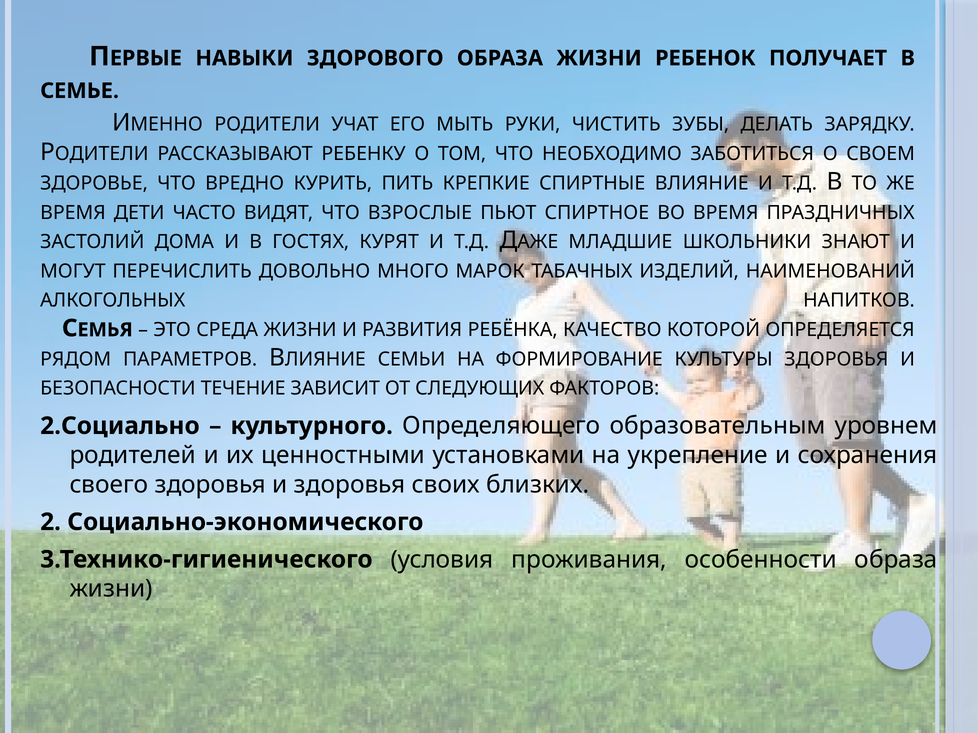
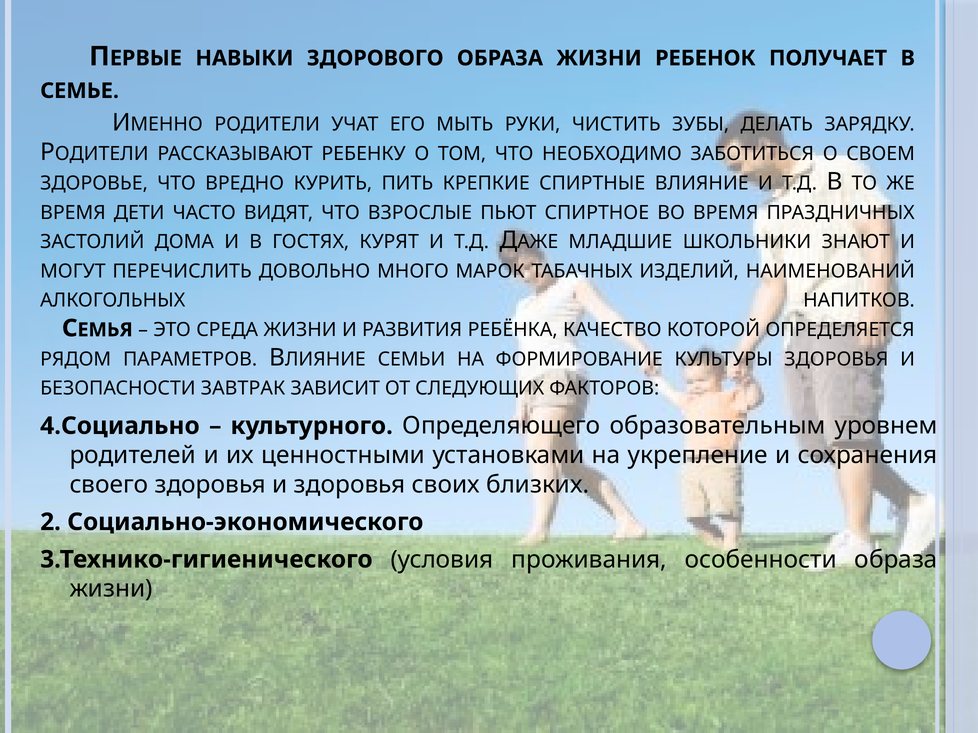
ТЕЧЕНИЕ: ТЕЧЕНИЕ -> ЗАВТРАК (243, 389)
2.Социально: 2.Социально -> 4.Социально (120, 426)
